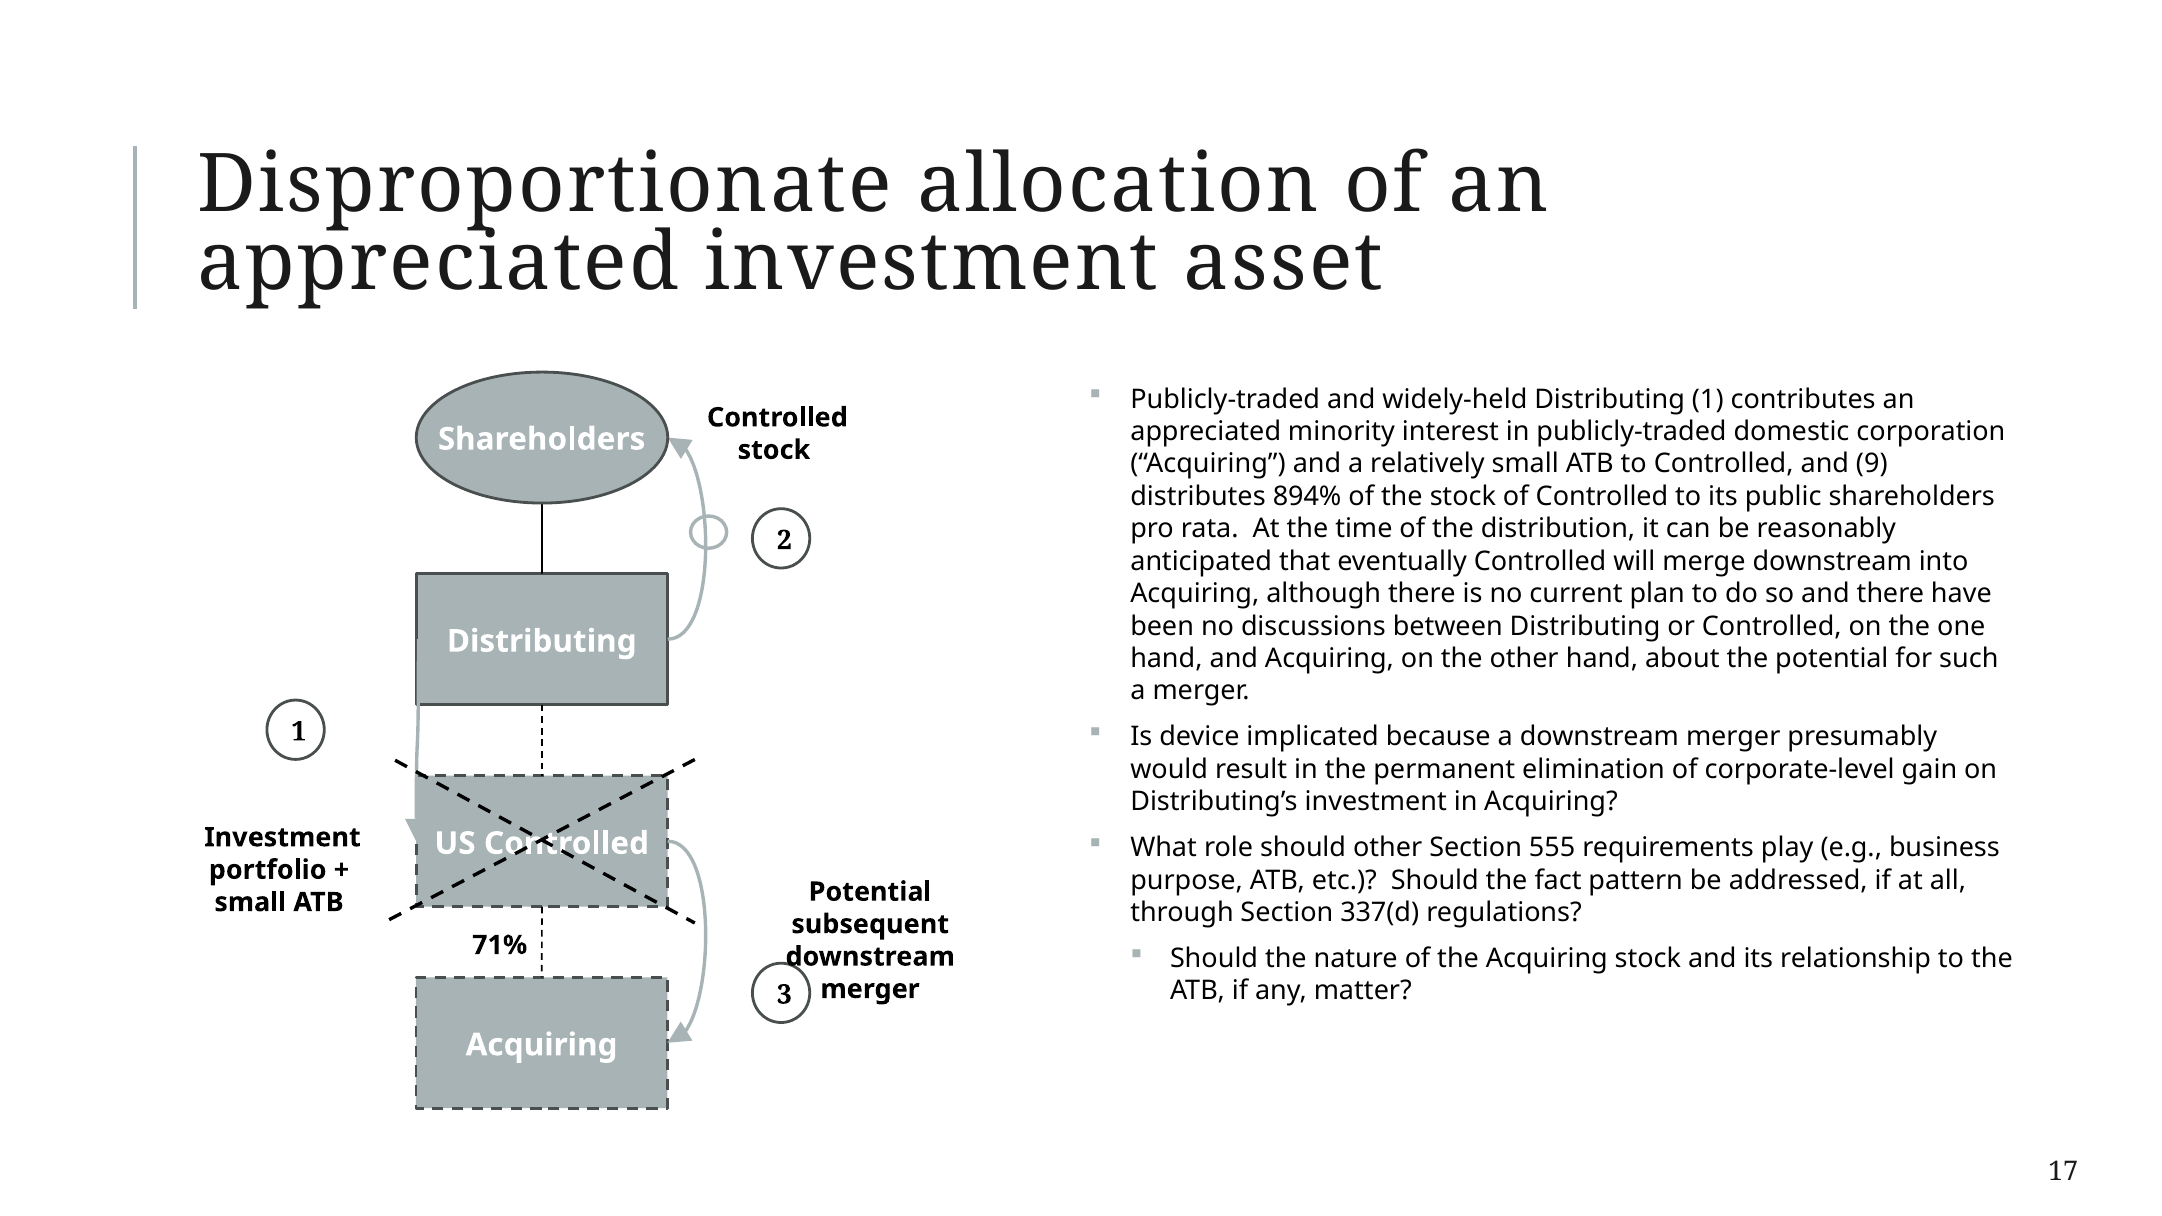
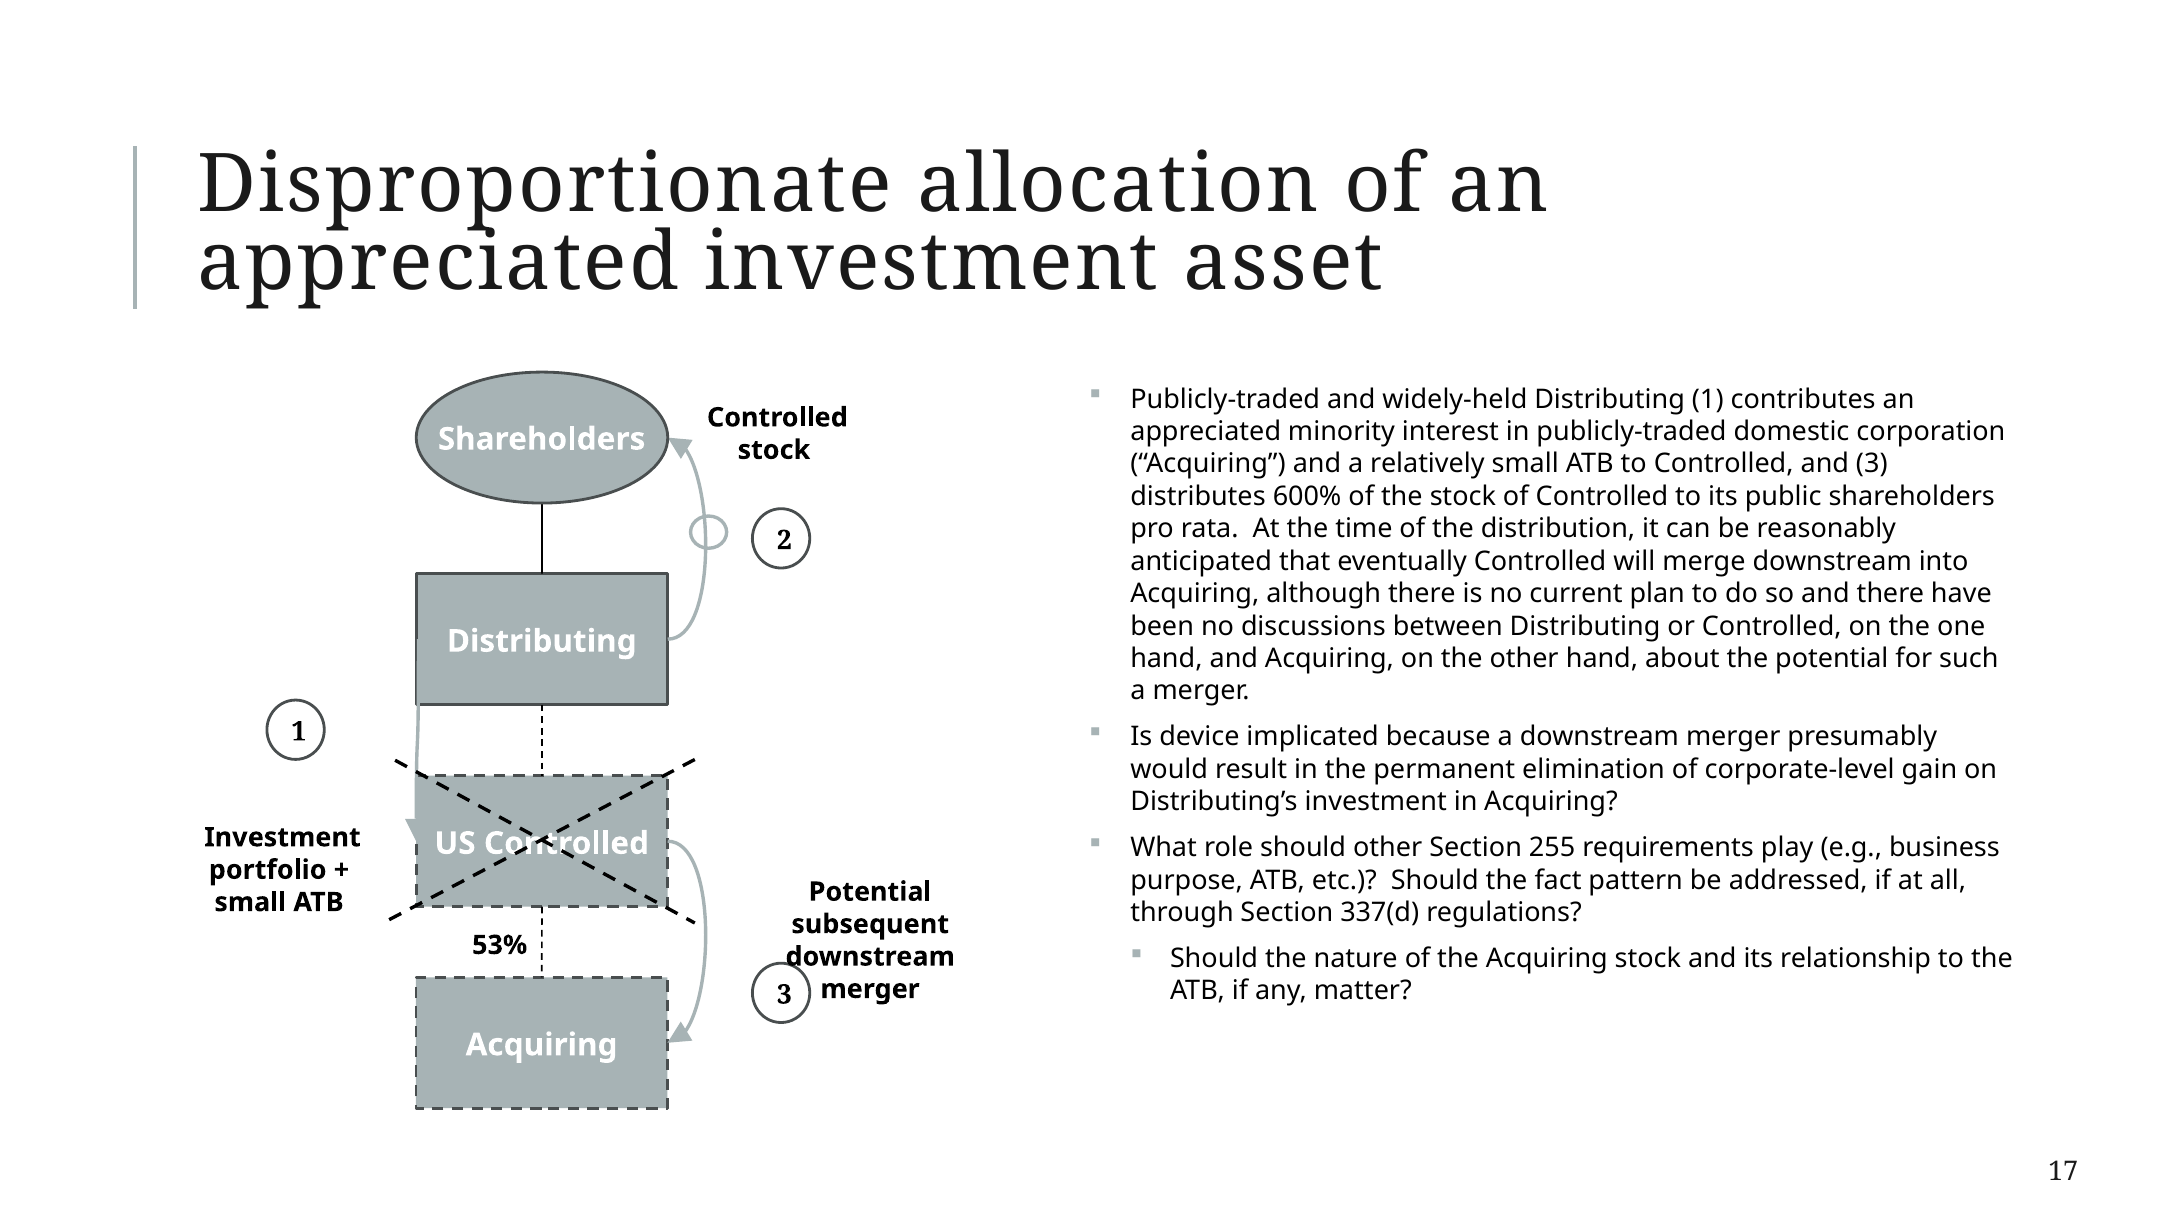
and 9: 9 -> 3 (1872, 464)
894%: 894% -> 600% (1307, 496)
555: 555 -> 255 (1552, 848)
71%: 71% -> 53% (500, 945)
